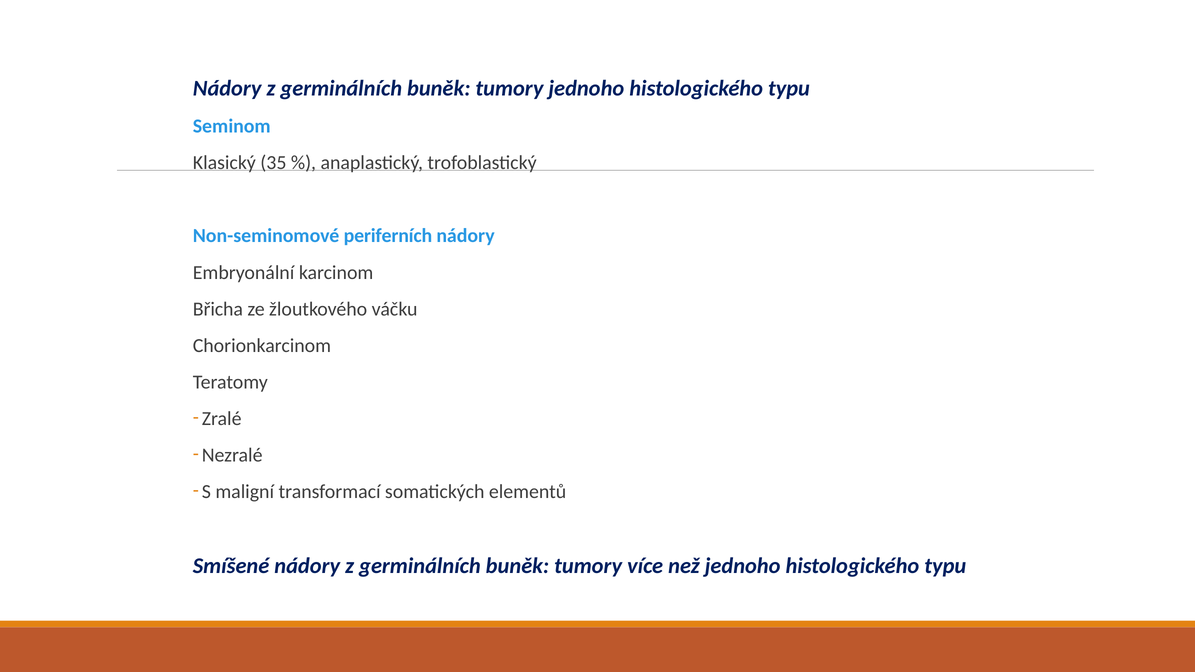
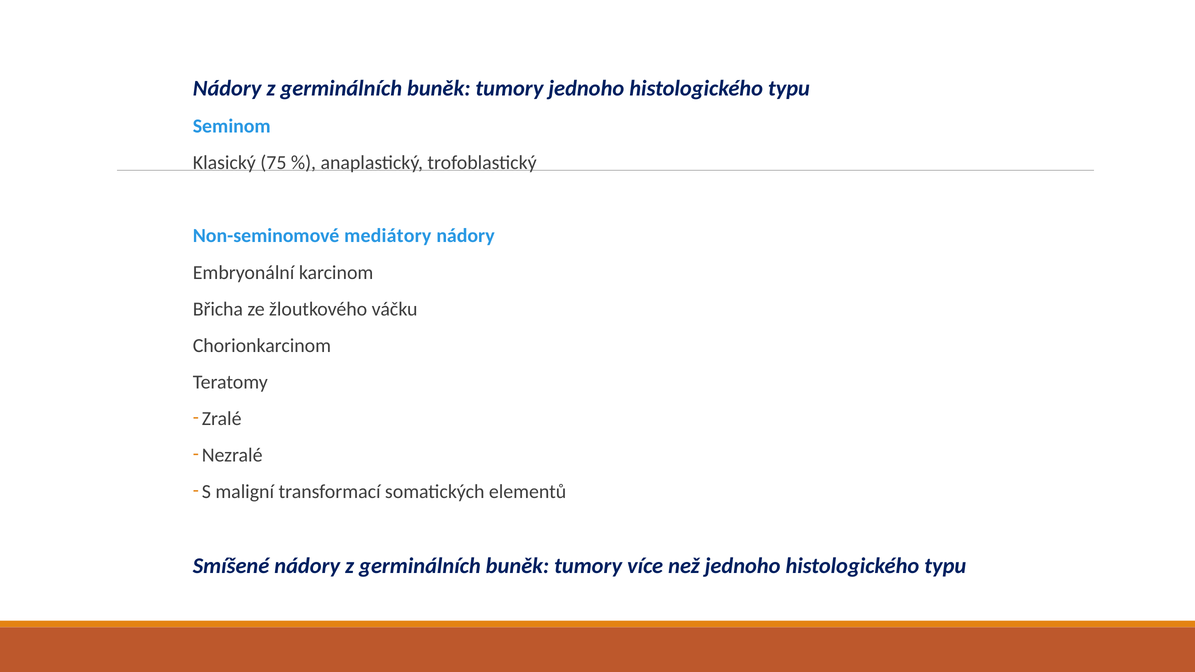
35: 35 -> 75 (273, 163)
periferních: periferních -> mediátory (388, 236)
